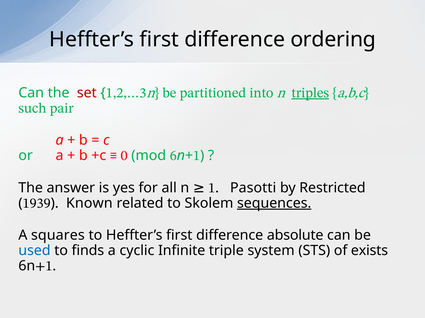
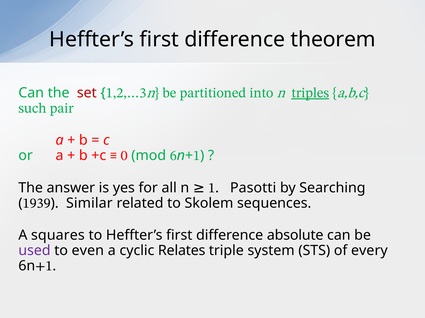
ordering: ordering -> theorem (333, 40)
Restricted: Restricted -> Searching (332, 188)
Known: Known -> Similar (89, 204)
sequences underline: present -> none (274, 204)
used colour: blue -> purple (34, 251)
finds: finds -> even (88, 251)
Infinite: Infinite -> Relates (182, 251)
exists: exists -> every (369, 251)
